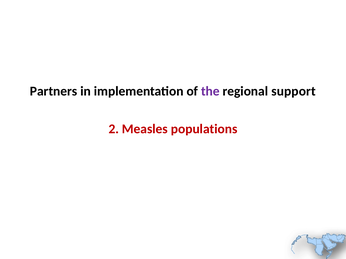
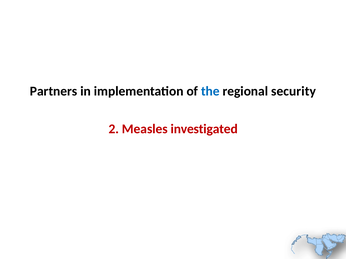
the colour: purple -> blue (210, 91)
support: support -> security (294, 91)
populations: populations -> investigated (204, 129)
